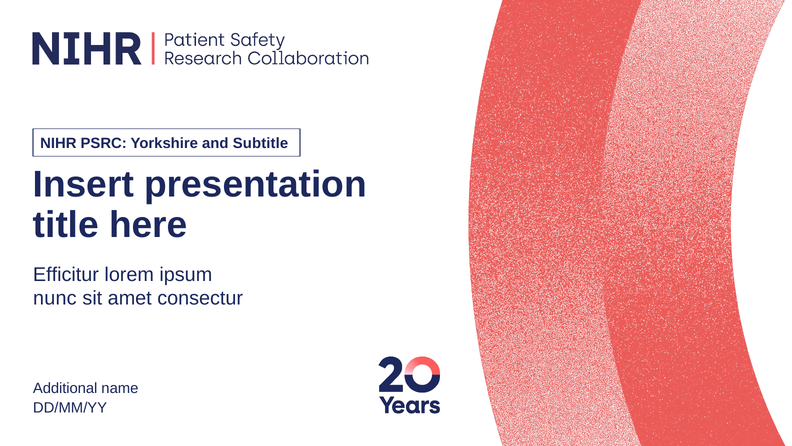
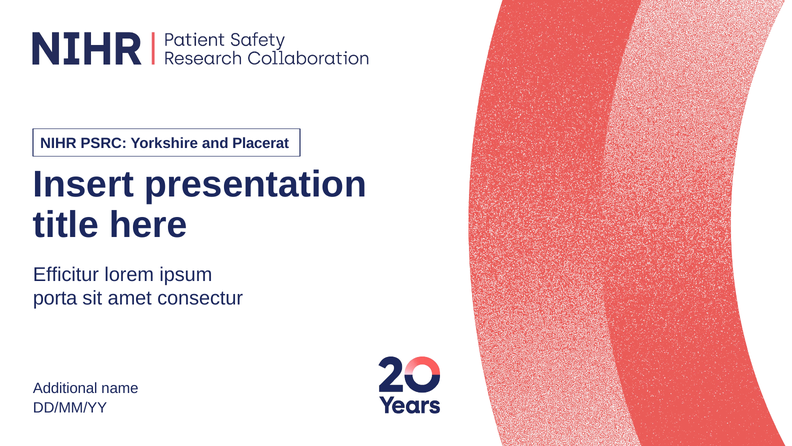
Subtitle: Subtitle -> Placerat (261, 143)
nunc: nunc -> porta (55, 298)
